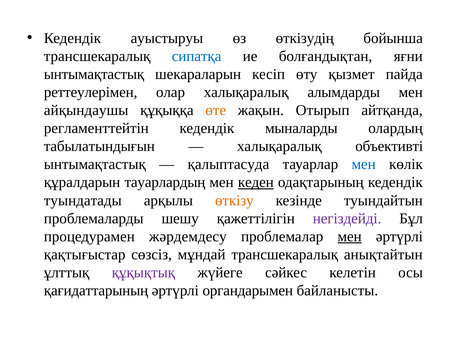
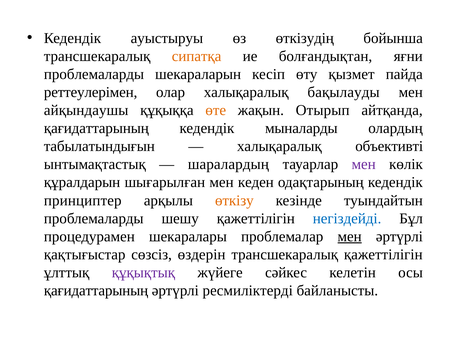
сипатқа colour: blue -> orange (197, 56)
ынтымақтастық: ынтымақтастық -> проблемаларды (94, 74)
алымдарды: алымдарды -> бақылауды (344, 92)
регламенттейтін: регламенттейтін -> қағидаттарының (96, 128)
қалыптасуда: қалыптасуда -> шаралардың (228, 164)
мен colour: blue -> purple (364, 164)
тауарлардың: тауарлардың -> шығарылған (165, 182)
кеден underline: present -> none (256, 182)
туындатады: туындатады -> принциптер (83, 200)
негіздейді colour: purple -> blue (347, 218)
жәрдемдесу: жәрдемдесу -> шекаралары (188, 236)
мұндай: мұндай -> өздерін (202, 254)
трансшекаралық анықтайтын: анықтайтын -> қажеттілігін (383, 254)
органдарымен: органдарымен -> ресмиліктерді (248, 290)
